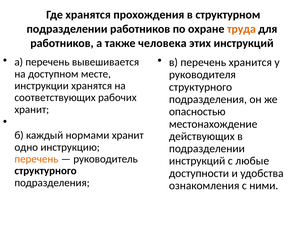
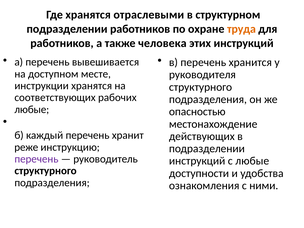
прохождения: прохождения -> отраслевыми (149, 15)
хранит: хранит -> любые (32, 109)
каждый нормами: нормами -> перечень (88, 135)
одно: одно -> реже (26, 147)
перечень colour: orange -> purple (36, 159)
